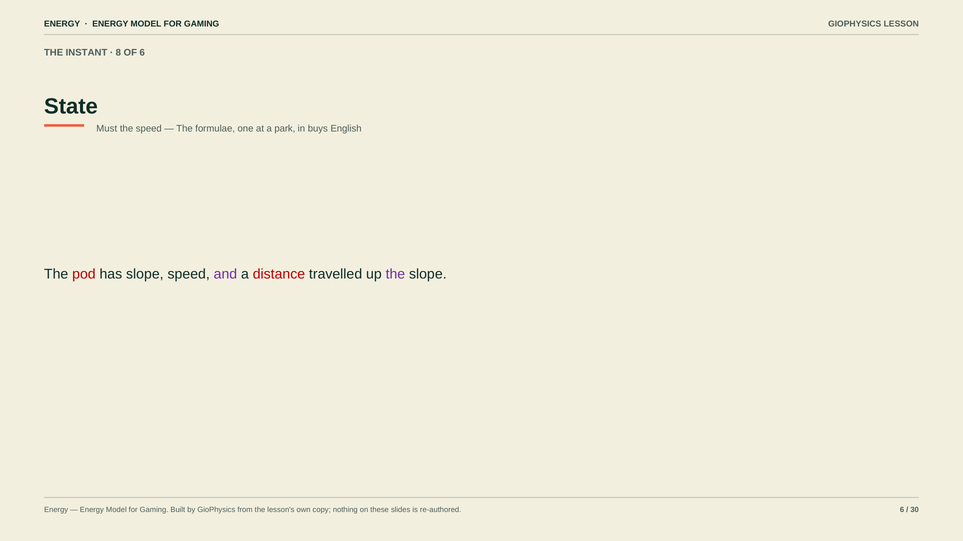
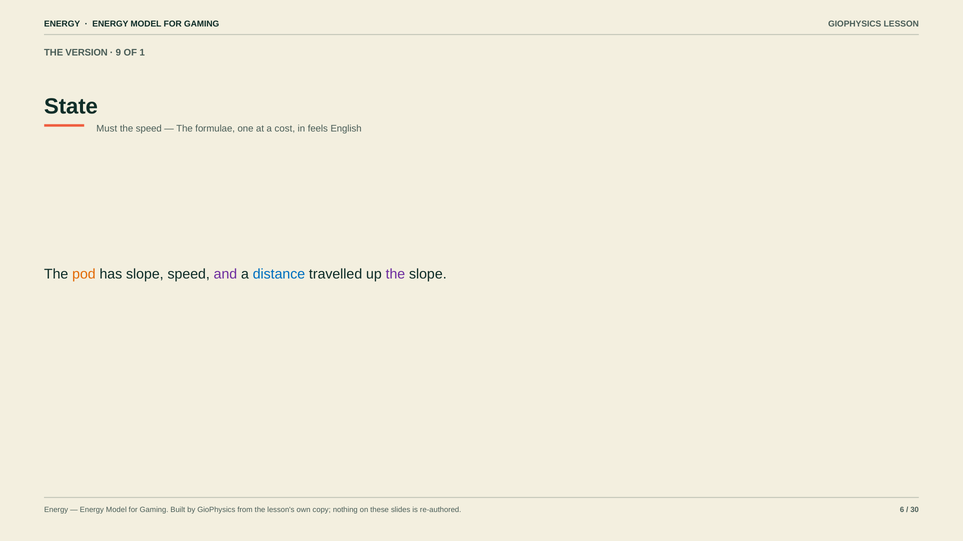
INSTANT: INSTANT -> VERSION (87, 53)
8: 8 -> 9 (118, 53)
OF 6: 6 -> 1 (142, 53)
park: park -> cost (285, 129)
buys: buys -> feels (318, 129)
pod colour: red -> orange (84, 275)
distance colour: red -> blue (279, 275)
